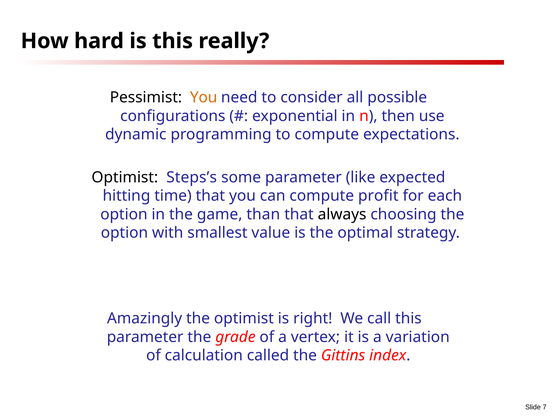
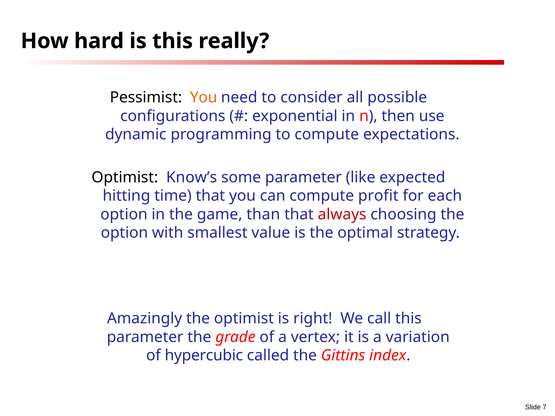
Steps’s: Steps’s -> Know’s (192, 177)
always colour: black -> red (342, 214)
calculation: calculation -> hypercubic (204, 356)
